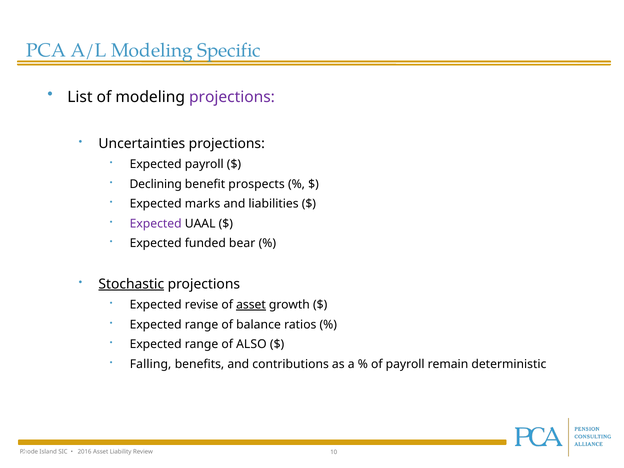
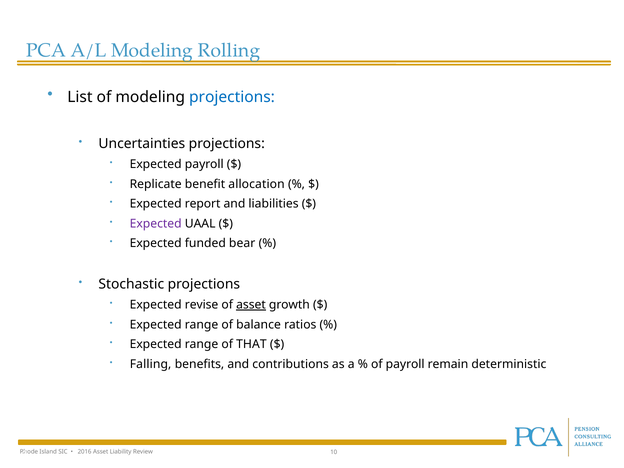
Specific: Specific -> Rolling (229, 51)
projections colour: purple -> blue (232, 97)
Declining: Declining -> Replicate (156, 184)
prospects: prospects -> allocation (257, 184)
marks: marks -> report (203, 204)
Stochastic underline: present -> none (131, 284)
ALSO: ALSO -> THAT (251, 344)
